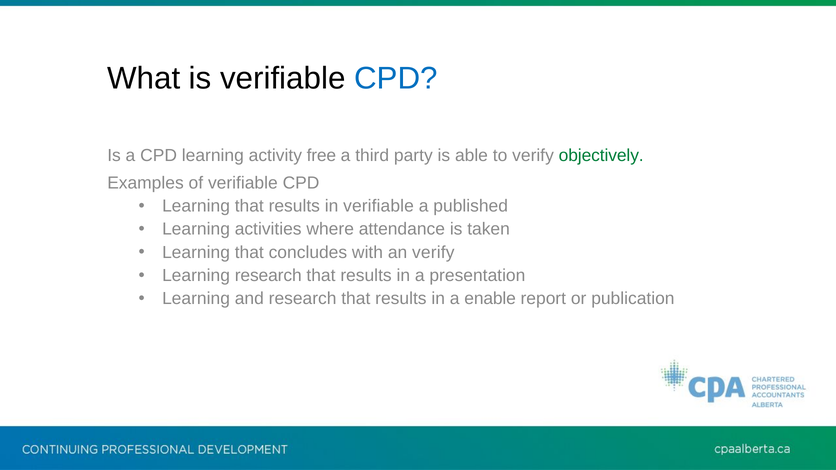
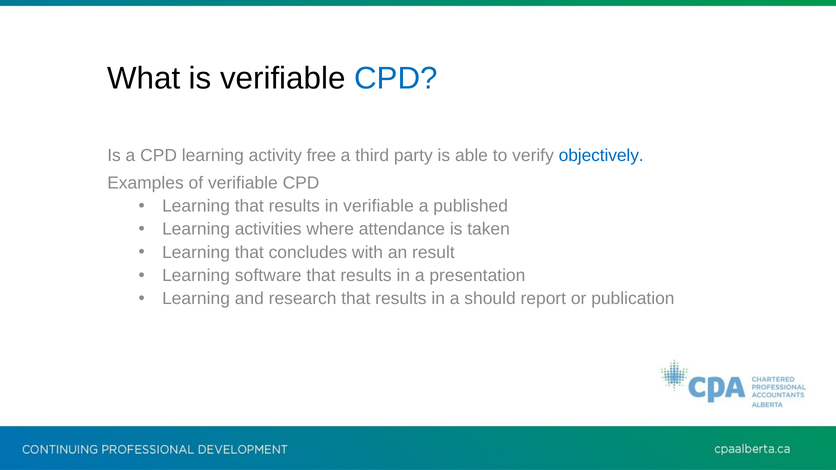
objectively colour: green -> blue (601, 155)
an verify: verify -> result (433, 252)
Learning research: research -> software (268, 276)
enable: enable -> should (490, 299)
